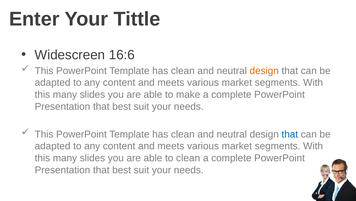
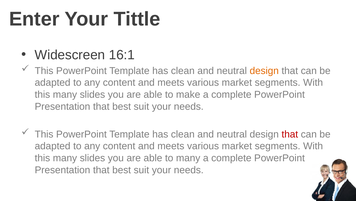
16:6: 16:6 -> 16:1 (122, 55)
that colour: blue -> red (290, 134)
to clean: clean -> many (188, 158)
